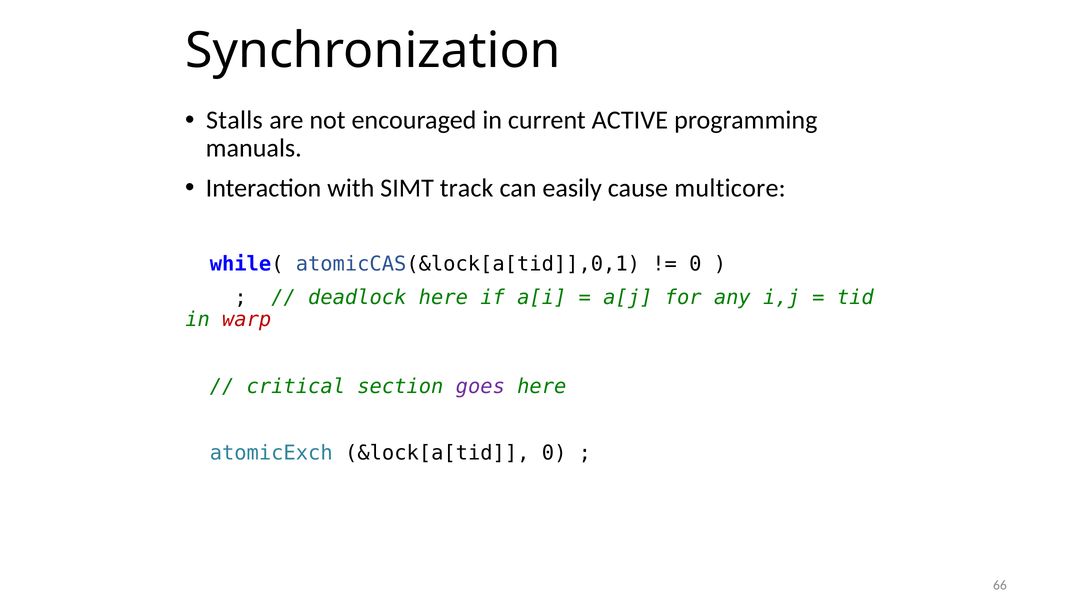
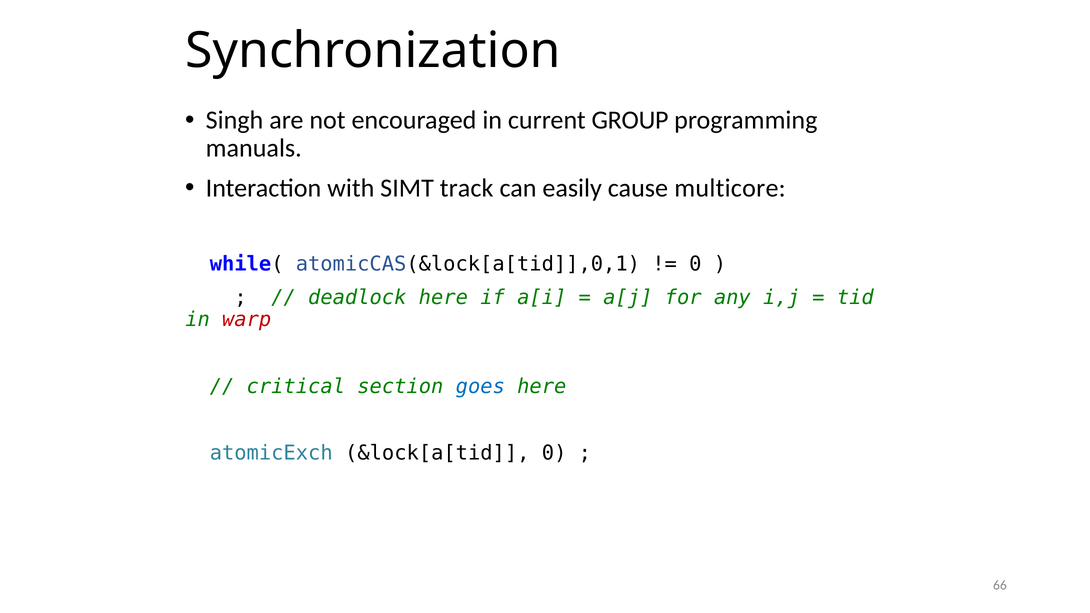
Stalls: Stalls -> Singh (235, 120)
ACTIVE: ACTIVE -> GROUP (630, 120)
goes colour: purple -> blue (480, 386)
